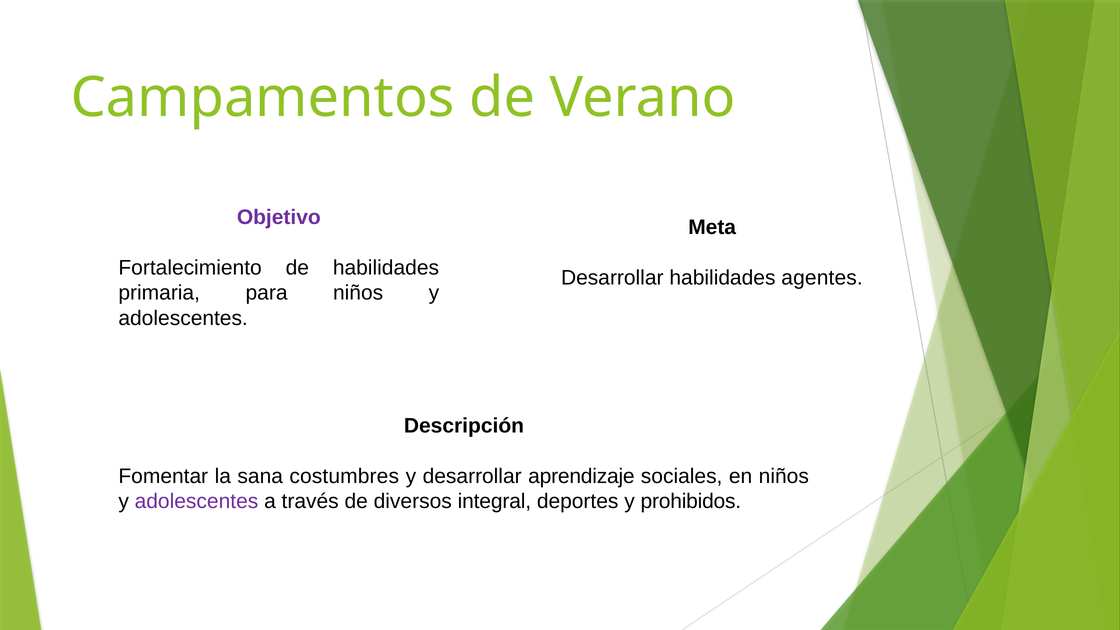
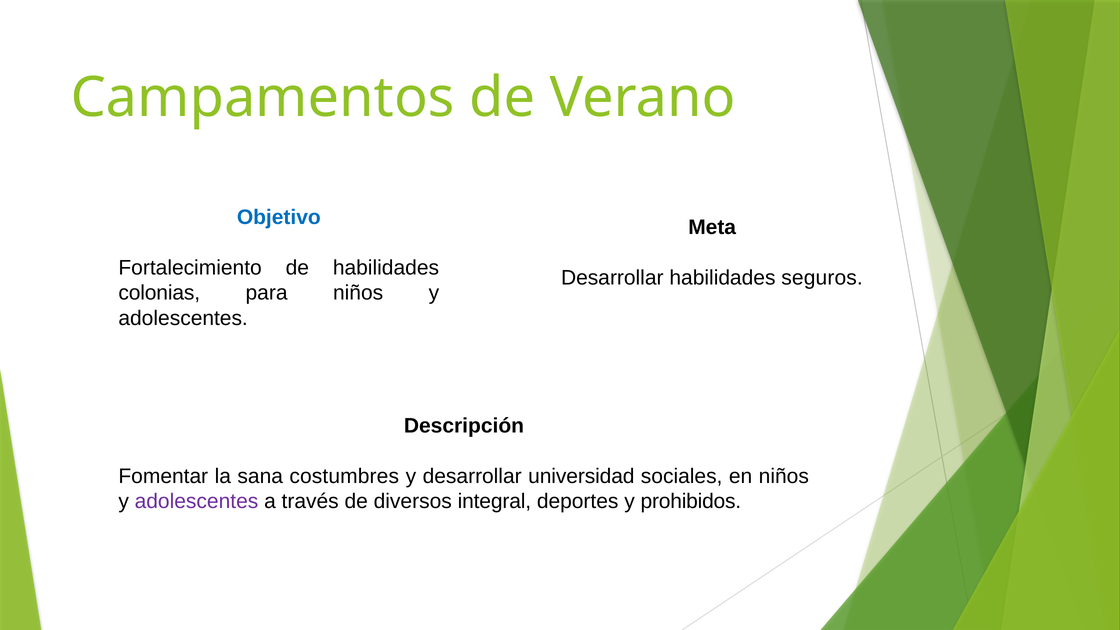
Objetivo colour: purple -> blue (279, 217)
agentes: agentes -> seguros (822, 278)
primaria: primaria -> colonias (159, 293)
aprendizaje: aprendizaje -> universidad (581, 476)
